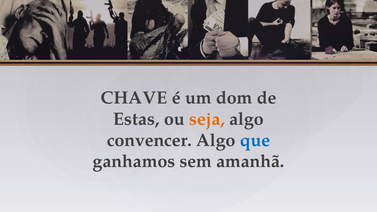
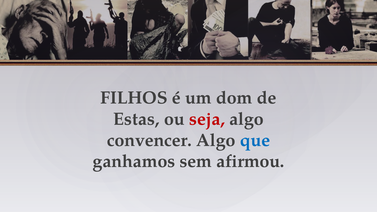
CHAVE: CHAVE -> FILHOS (134, 98)
seja colour: orange -> red (207, 119)
amanhã: amanhã -> afirmou (250, 161)
